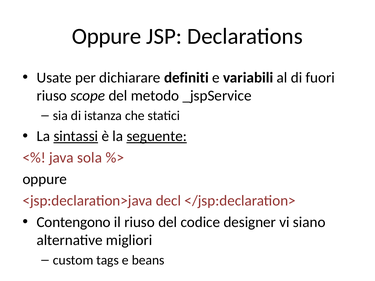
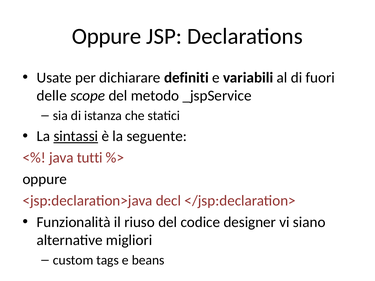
riuso: riuso -> delle (52, 96)
seguente underline: present -> none (157, 136)
sola: sola -> tutti (90, 158)
Contengono: Contengono -> Funzionalità (74, 222)
